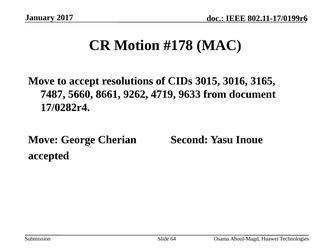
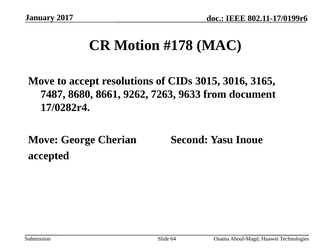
5660: 5660 -> 8680 (81, 94)
4719: 4719 -> 7263 (163, 94)
